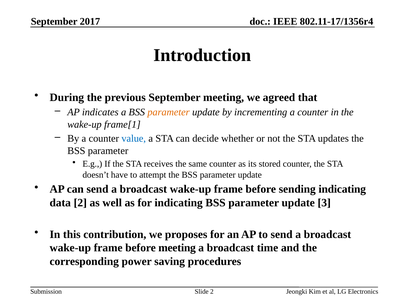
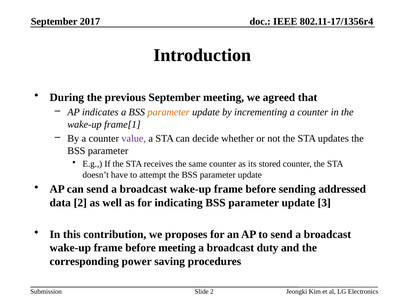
value colour: blue -> purple (134, 138)
sending indicating: indicating -> addressed (342, 189)
time: time -> duty (268, 248)
